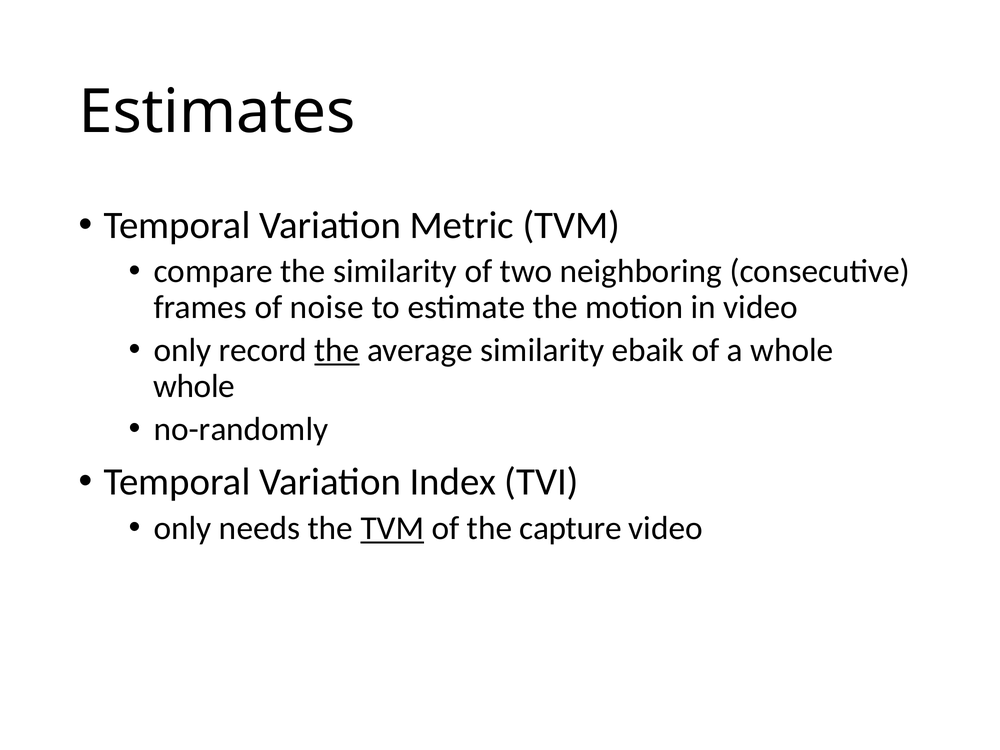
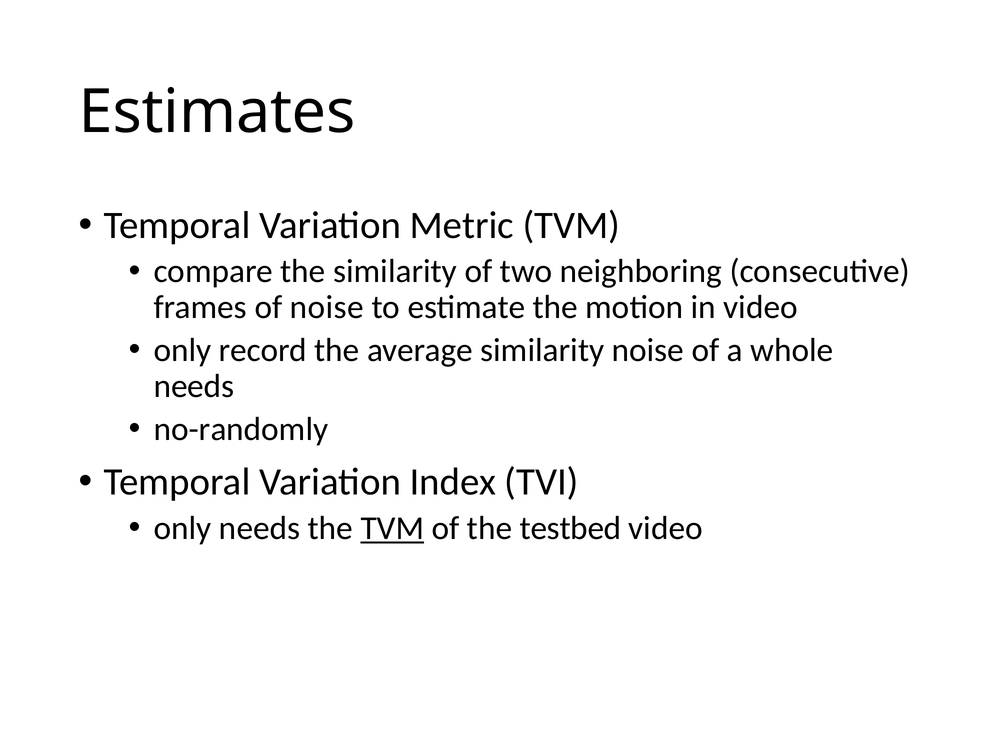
the underline: present -> none (337, 350)
similarity ebaik: ebaik -> noise (648, 350)
whole: whole -> needs (194, 386)
capture: capture -> testbed (571, 528)
